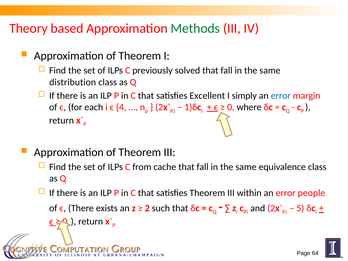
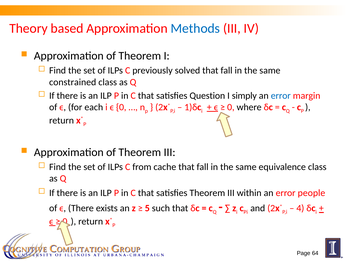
Methods colour: green -> blue (195, 28)
distribution: distribution -> constrained (73, 82)
Excellent: Excellent -> Question (207, 96)
ϵ 4: 4 -> 0 (121, 107)
2: 2 -> 5 (147, 208)
5: 5 -> 4 (300, 208)
